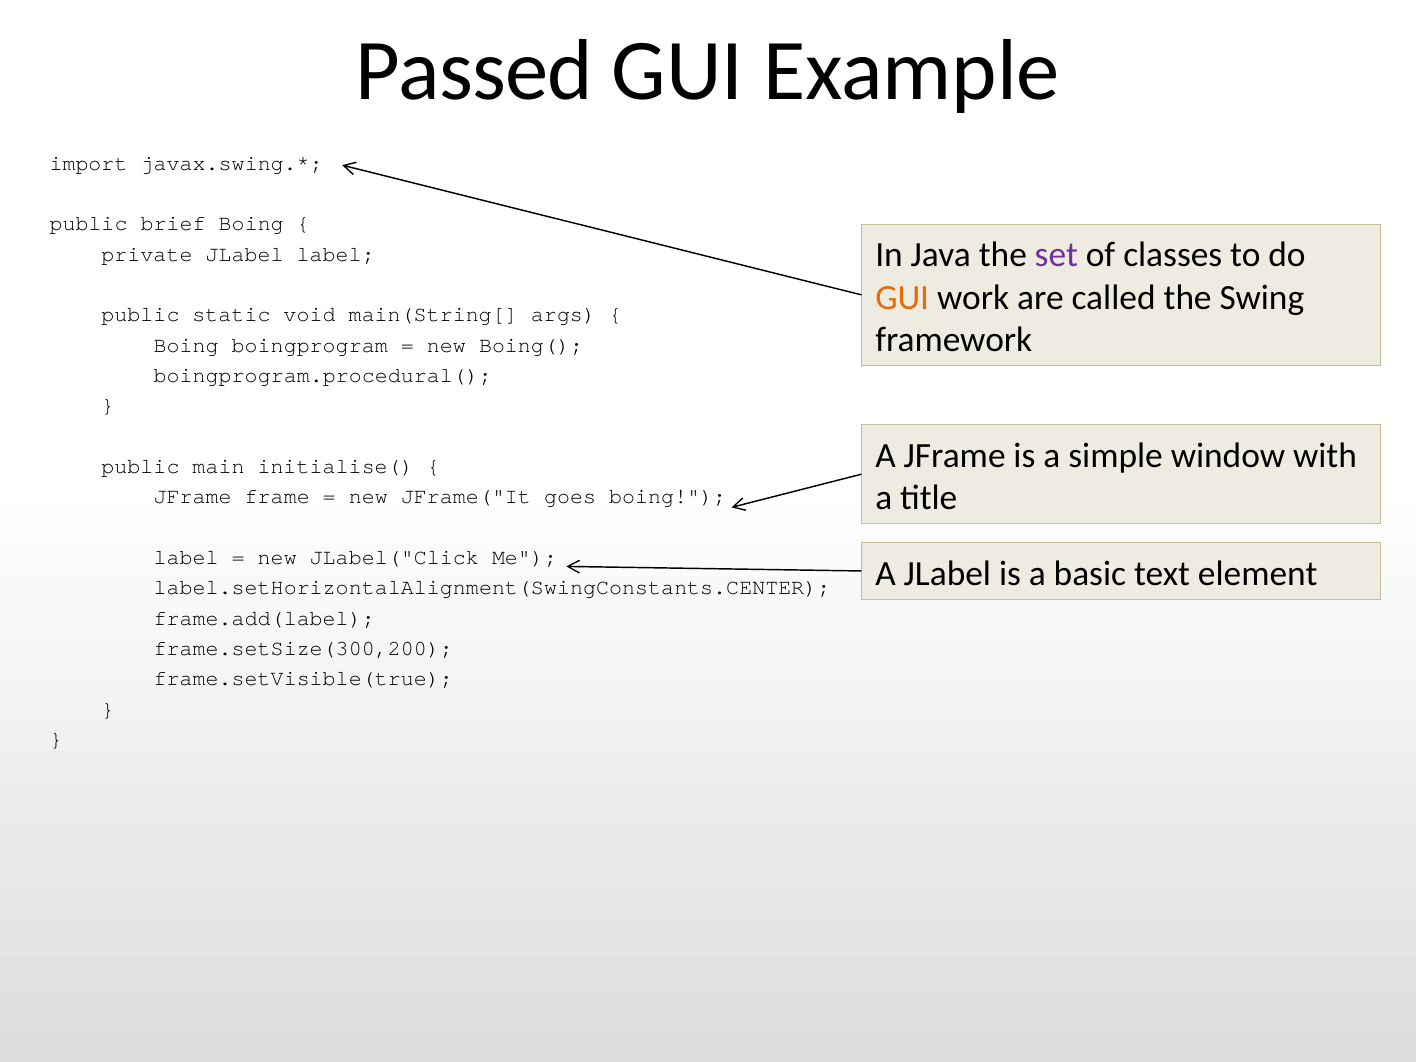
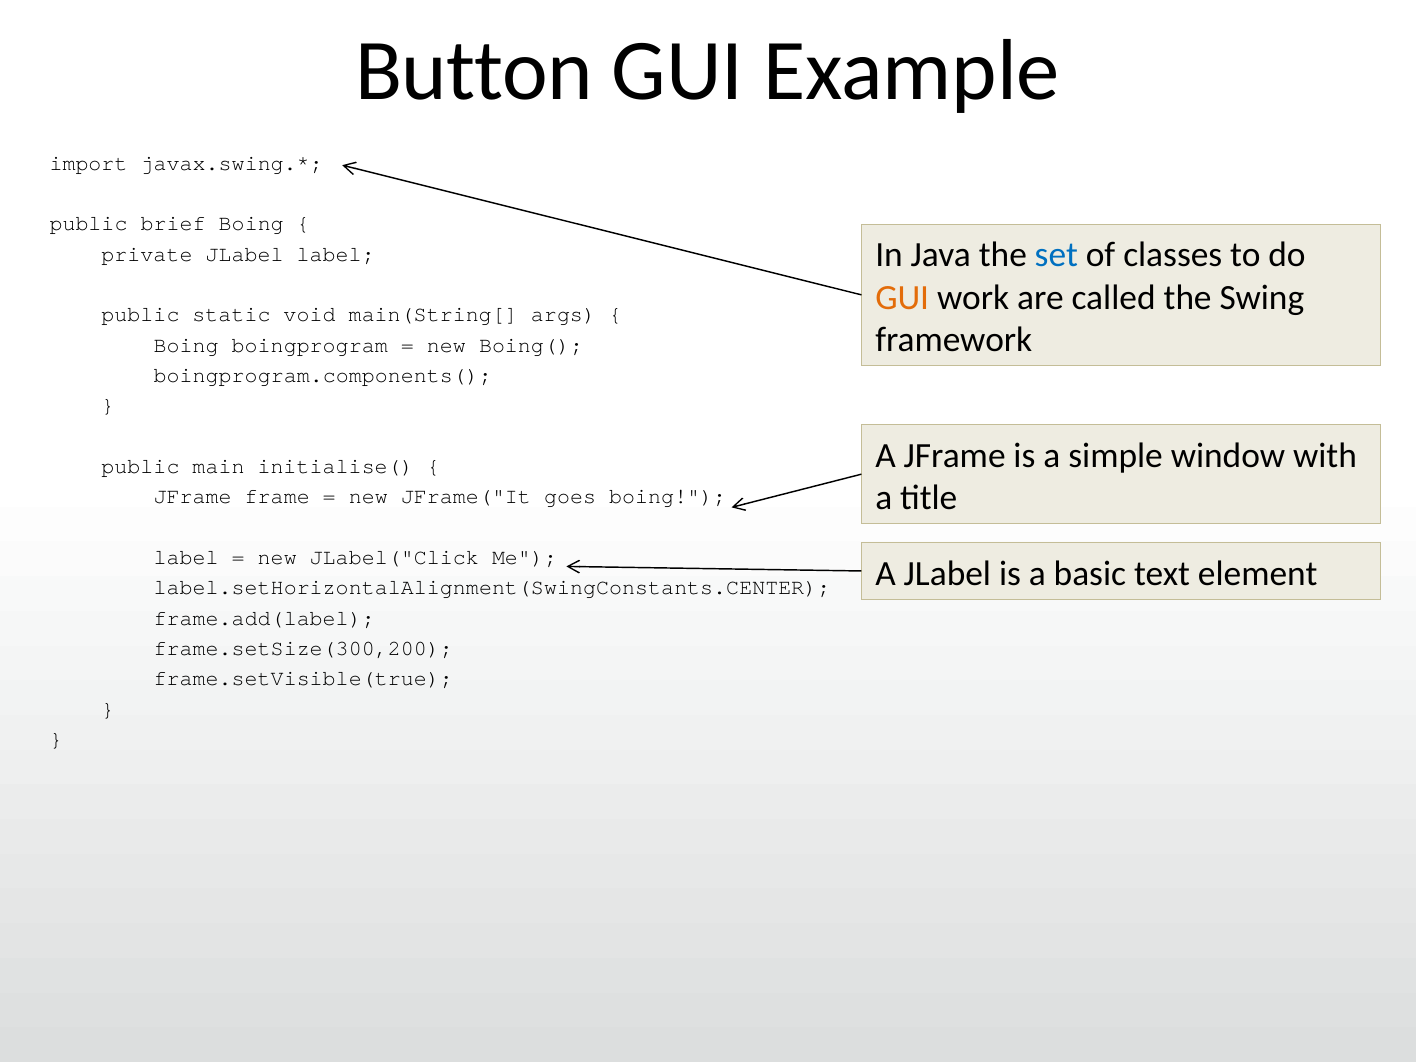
Passed: Passed -> Button (474, 71)
set colour: purple -> blue (1056, 255)
boingprogram.procedural(: boingprogram.procedural( -> boingprogram.components( (323, 375)
